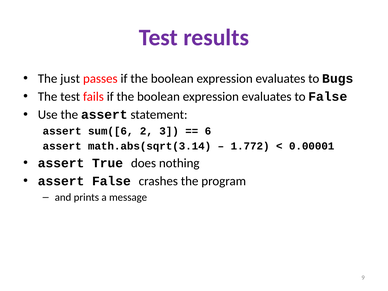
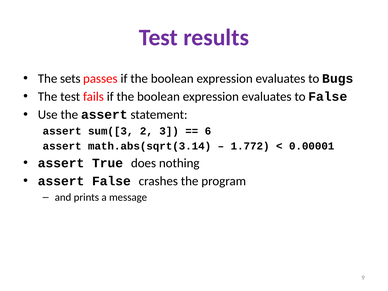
just: just -> sets (70, 79)
sum([6: sum([6 -> sum([3 (111, 131)
